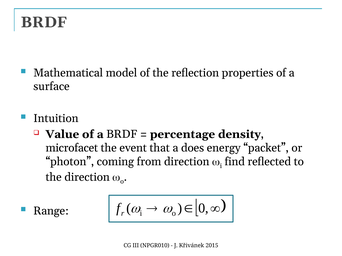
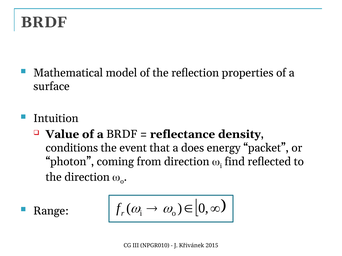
percentage: percentage -> reflectance (183, 135)
microfacet: microfacet -> conditions (72, 148)
